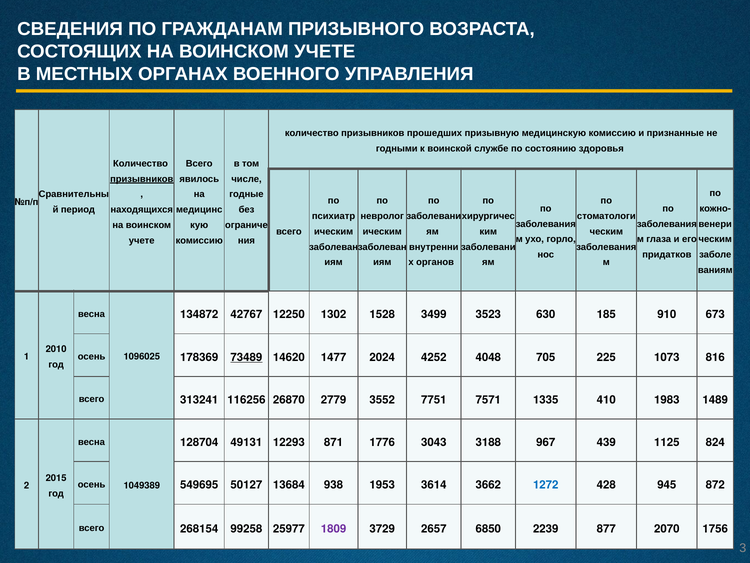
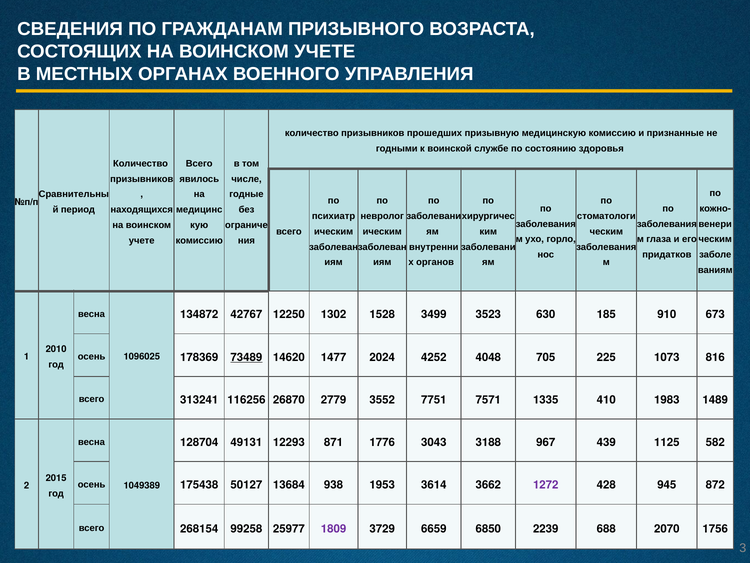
призывников underline: present -> none (142, 179)
824: 824 -> 582 (715, 442)
549695: 549695 -> 175438 (199, 485)
1272 colour: blue -> purple (546, 485)
2657: 2657 -> 6659 (434, 528)
877: 877 -> 688 (606, 528)
